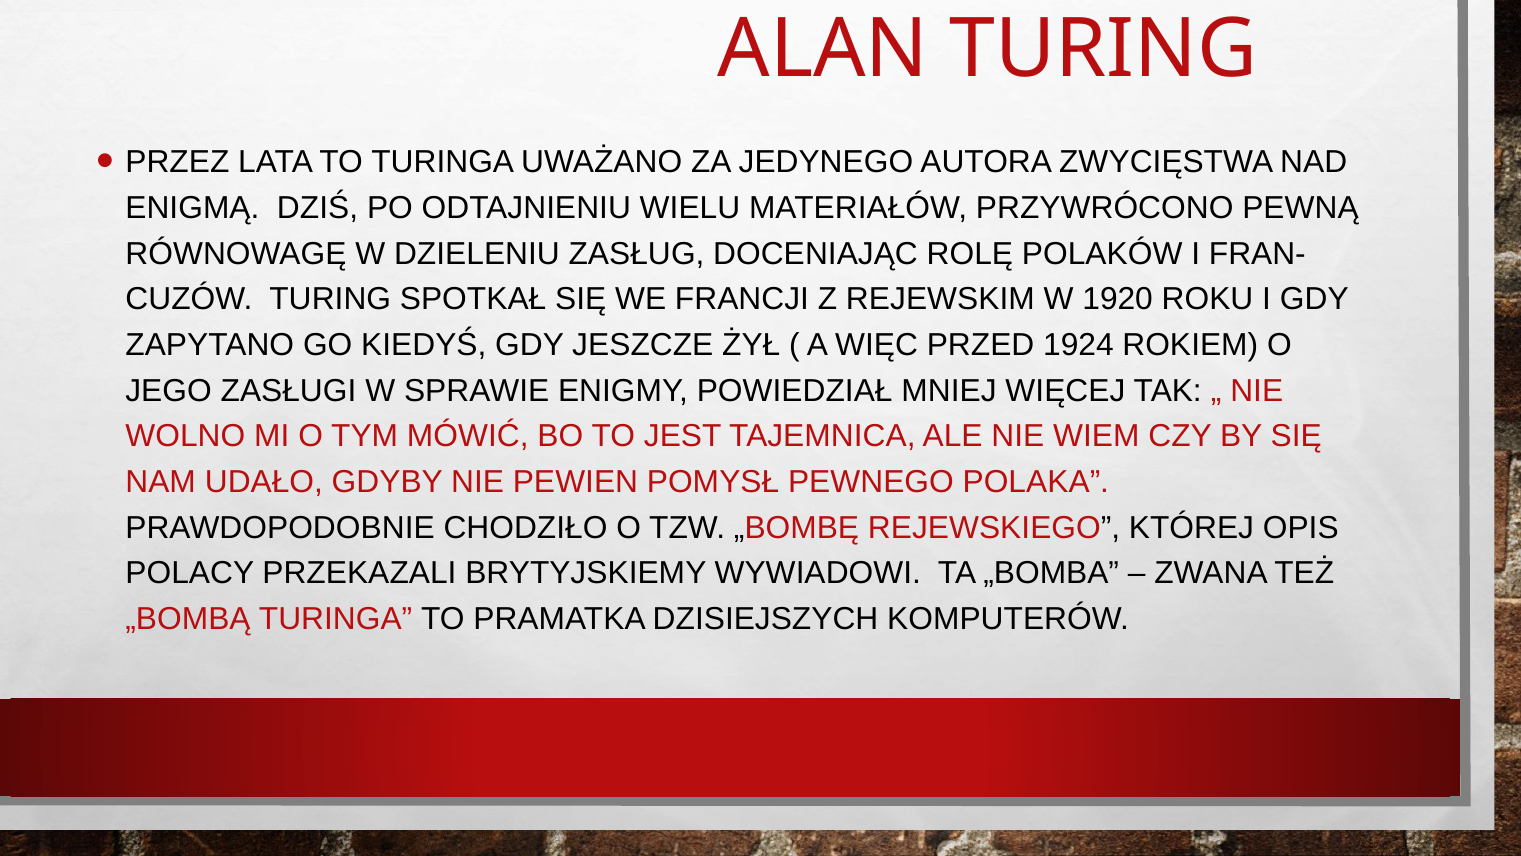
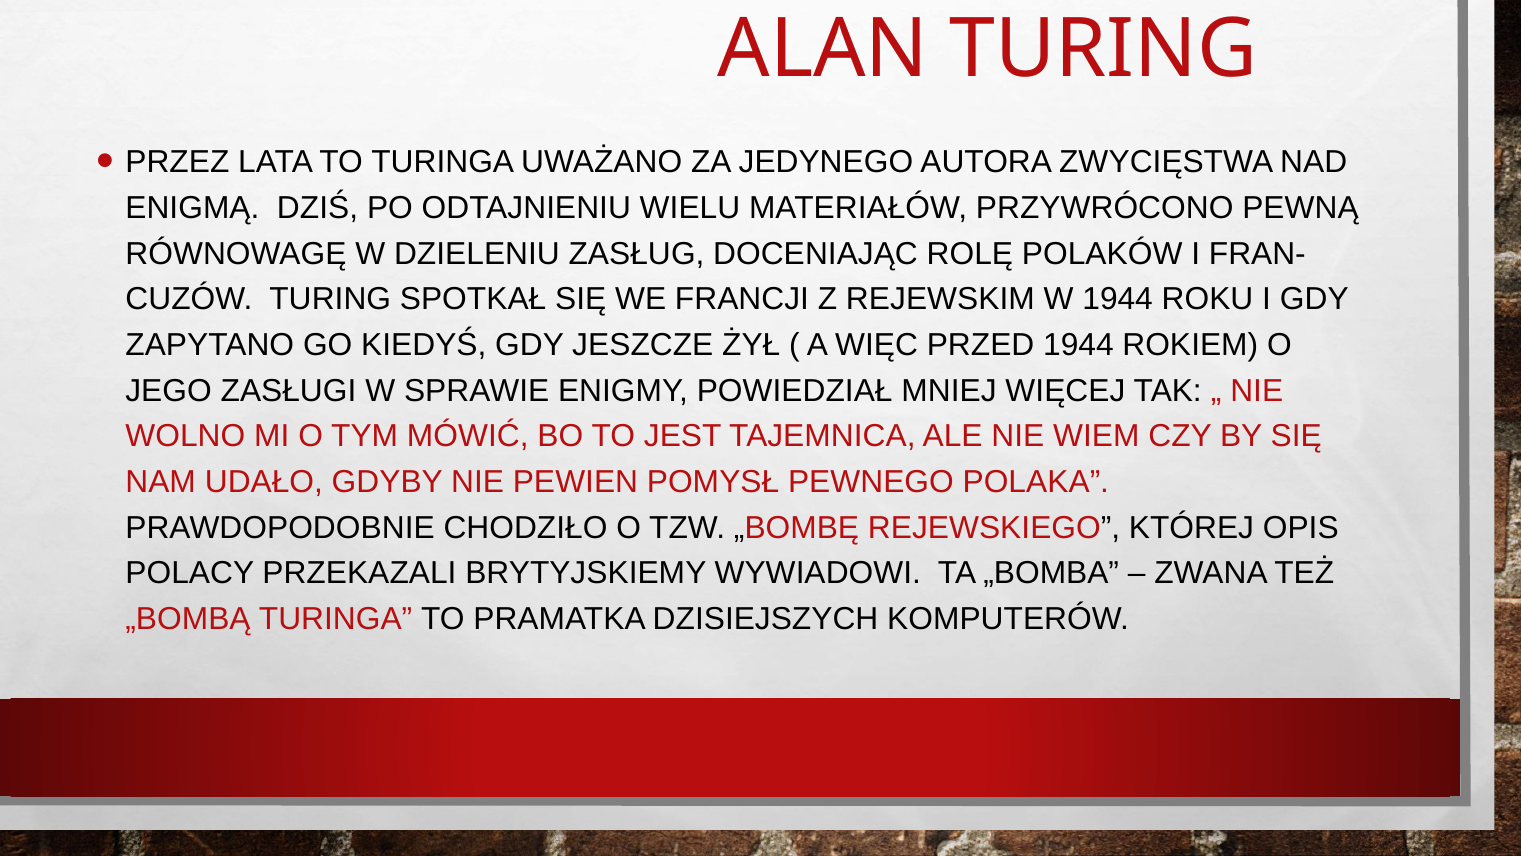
W 1920: 1920 -> 1944 (1118, 299)
PRZED 1924: 1924 -> 1944 (1078, 345)
